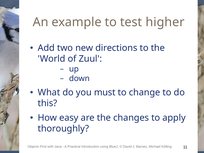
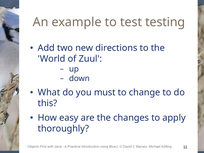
higher: higher -> testing (165, 22)
